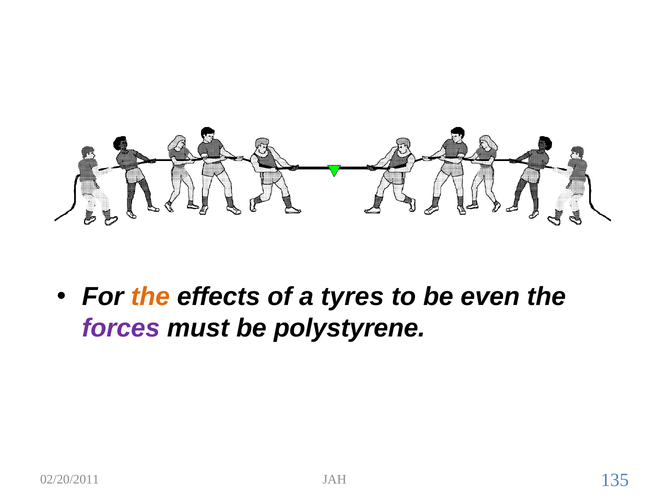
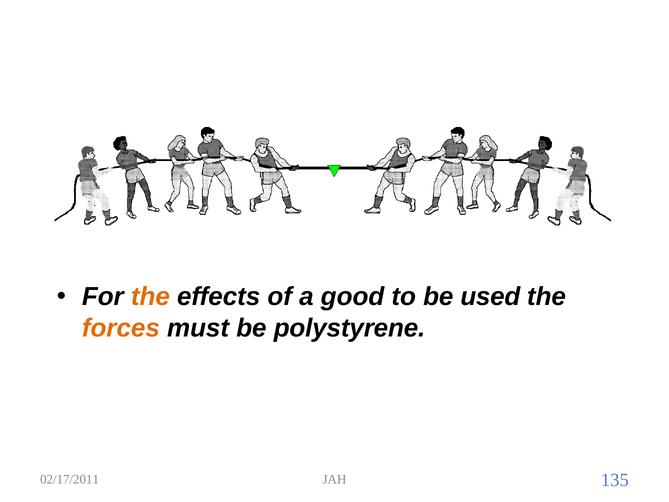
tyres: tyres -> good (353, 297)
even: even -> used (490, 297)
forces colour: purple -> orange (121, 328)
02/20/2011: 02/20/2011 -> 02/17/2011 (70, 479)
